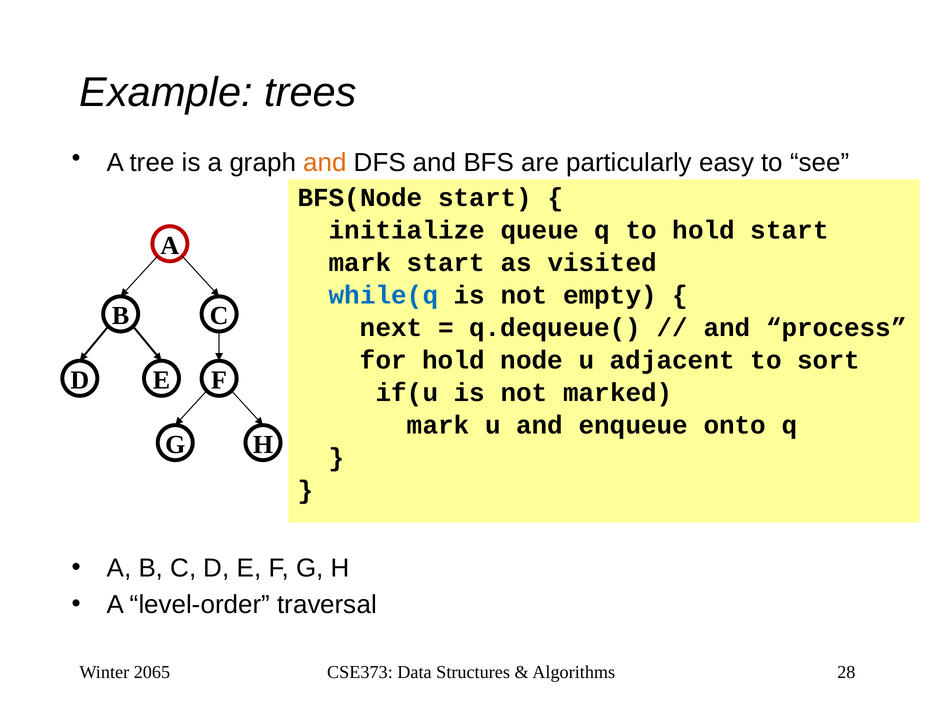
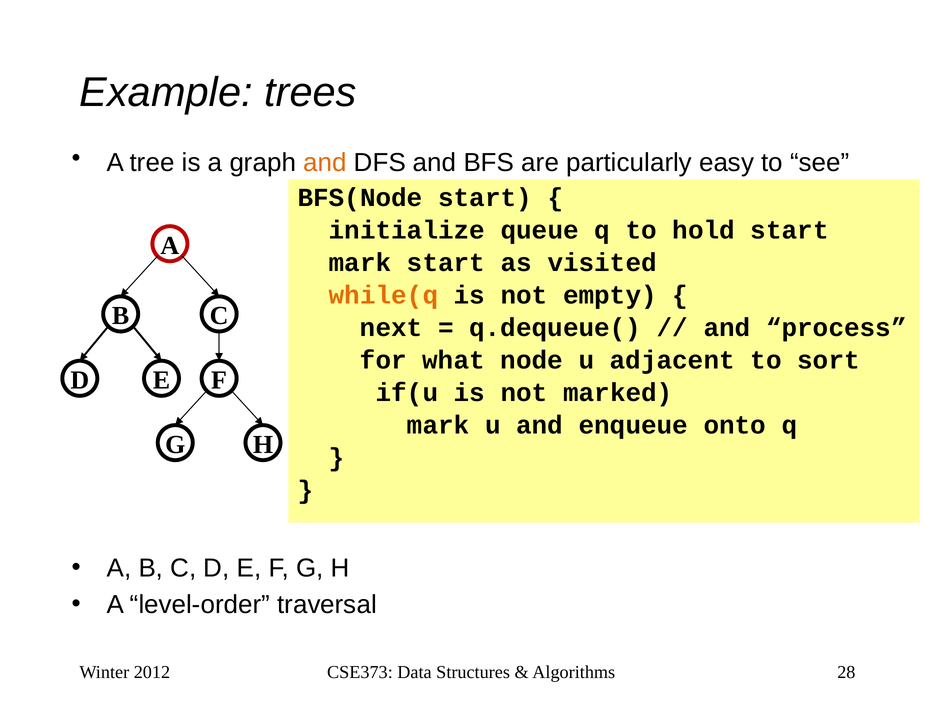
while(q colour: blue -> orange (383, 295)
for hold: hold -> what (454, 360)
2065: 2065 -> 2012 (152, 671)
